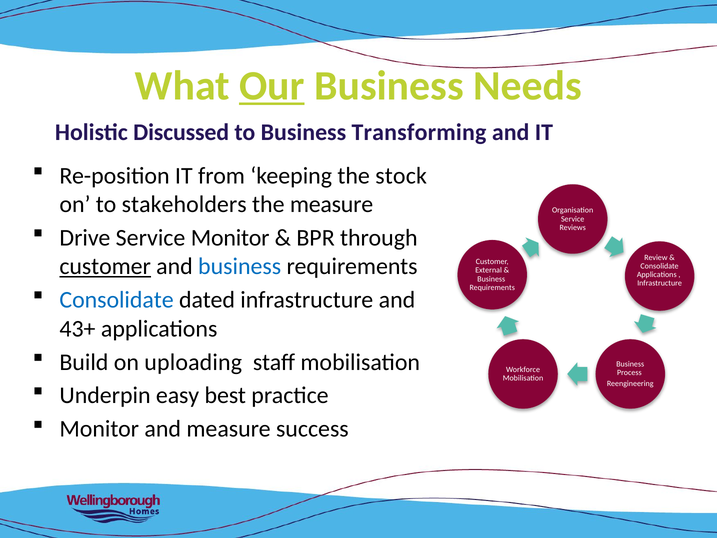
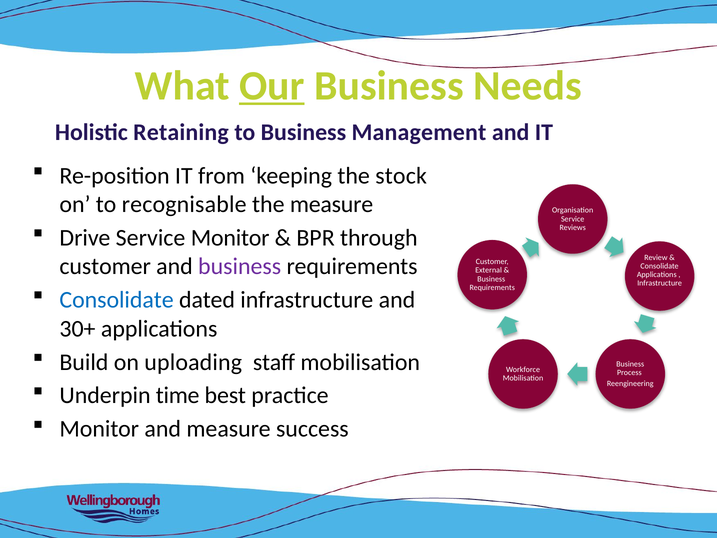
Discussed: Discussed -> Retaining (181, 132)
Transforming: Transforming -> Management (419, 132)
stakeholders: stakeholders -> recognisable (184, 204)
customer underline: present -> none (105, 266)
business colour: blue -> purple (240, 266)
43+: 43+ -> 30+ (77, 329)
easy: easy -> time (178, 395)
